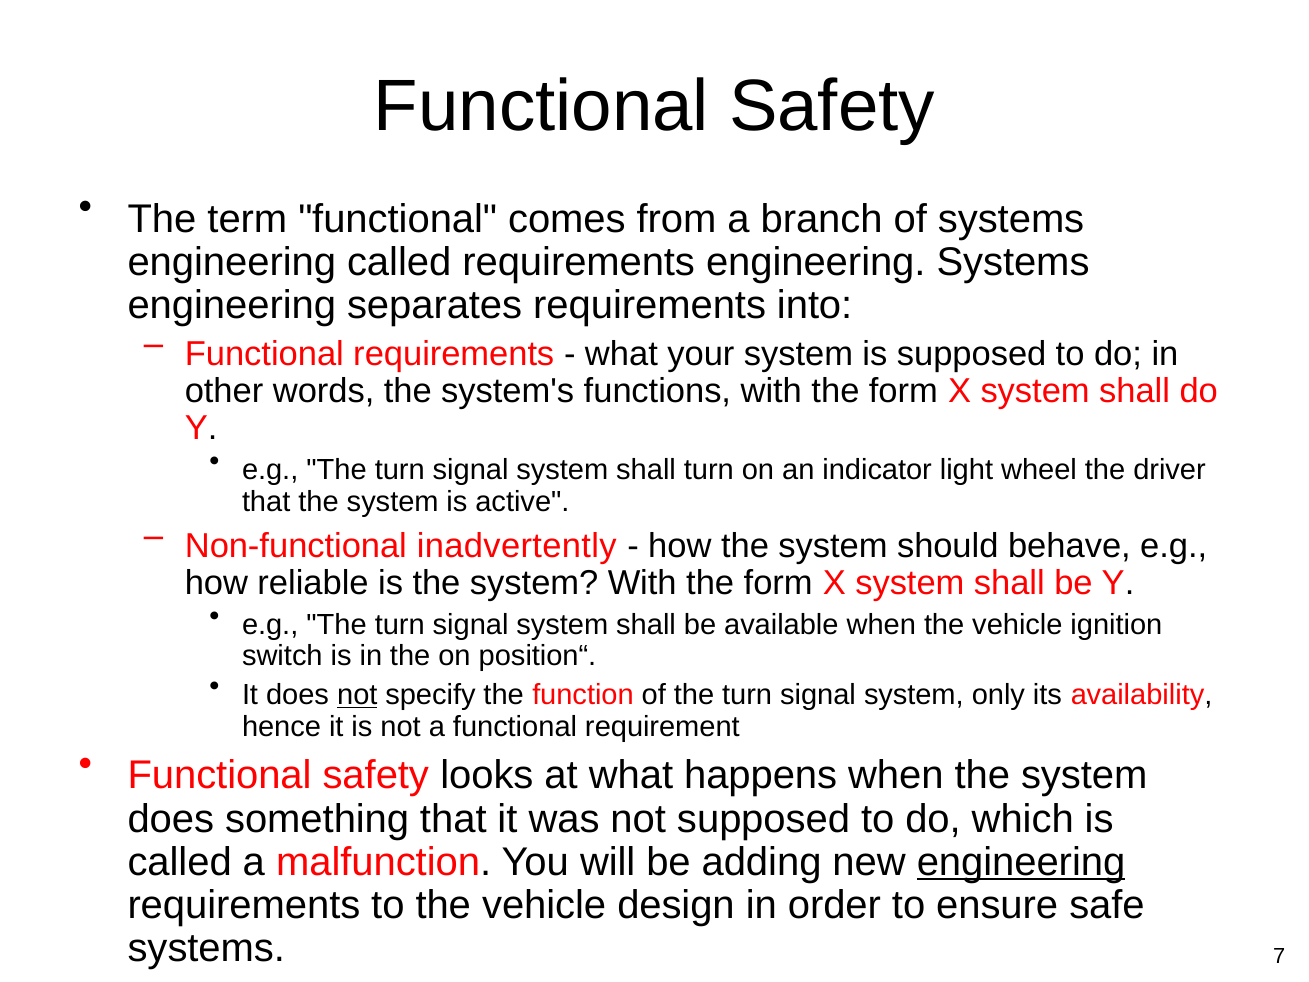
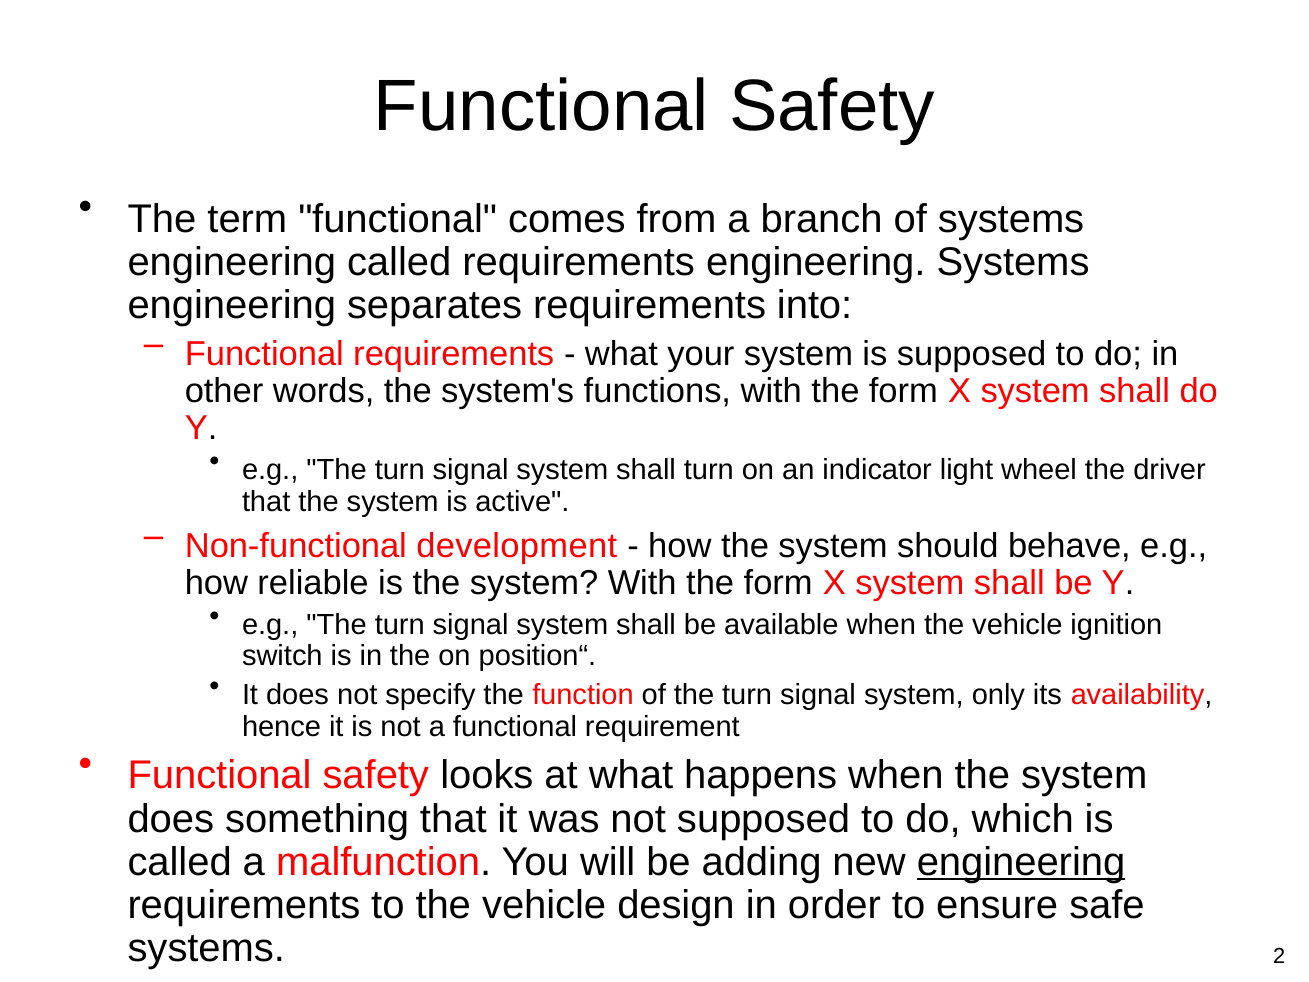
inadvertently: inadvertently -> development (517, 546)
not underline: present -> none (357, 695)
7: 7 -> 2 (1279, 956)
